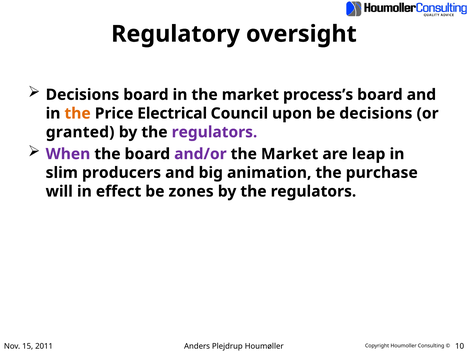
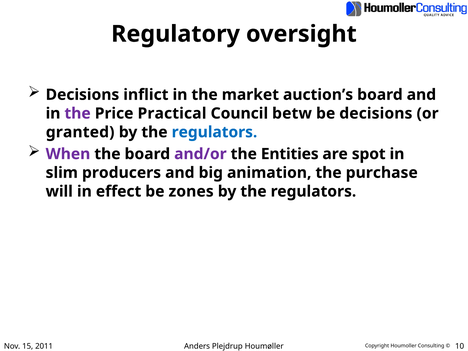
Decisions board: board -> inflict (146, 95)
process’s: process’s -> auction’s (318, 95)
the colour: orange -> purple (78, 113)
Electrical: Electrical -> Practical (172, 113)
upon: upon -> betw (292, 113)
regulators colour: purple -> blue (214, 132)
Market: Market -> Entities (290, 154)
leap: leap -> spot (369, 154)
